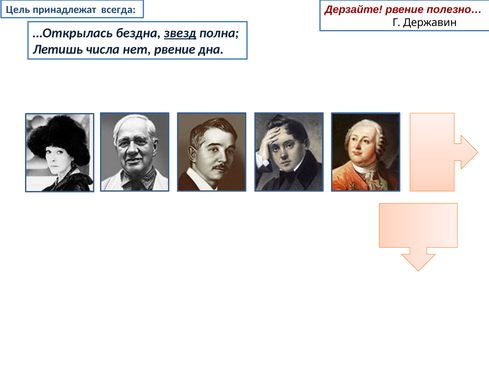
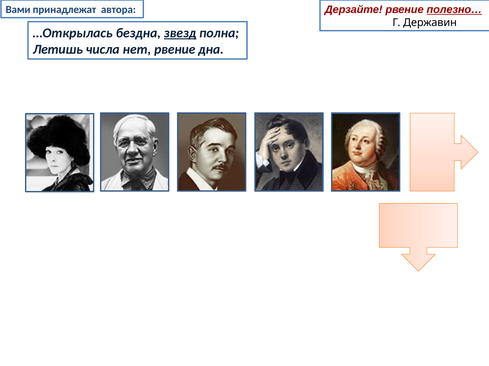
полезно… underline: none -> present (454, 10)
Цель: Цель -> Вами (18, 10)
всегда: всегда -> автора (118, 10)
